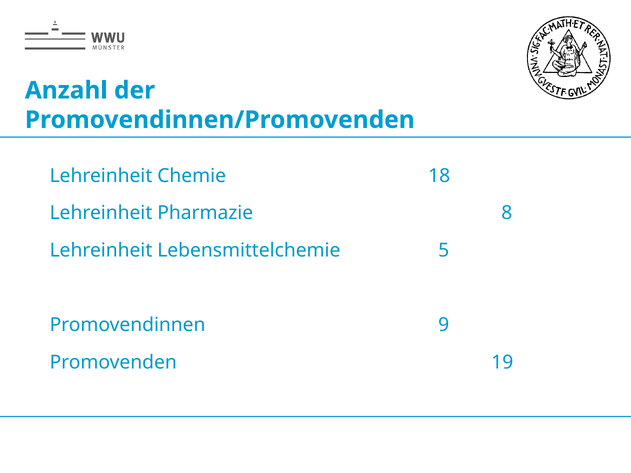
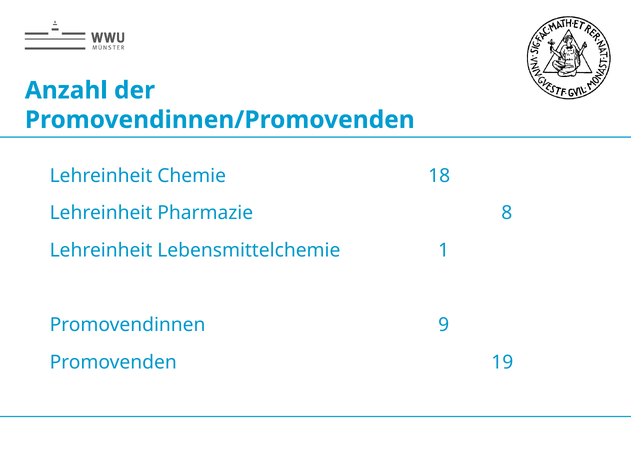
5: 5 -> 1 (444, 251)
